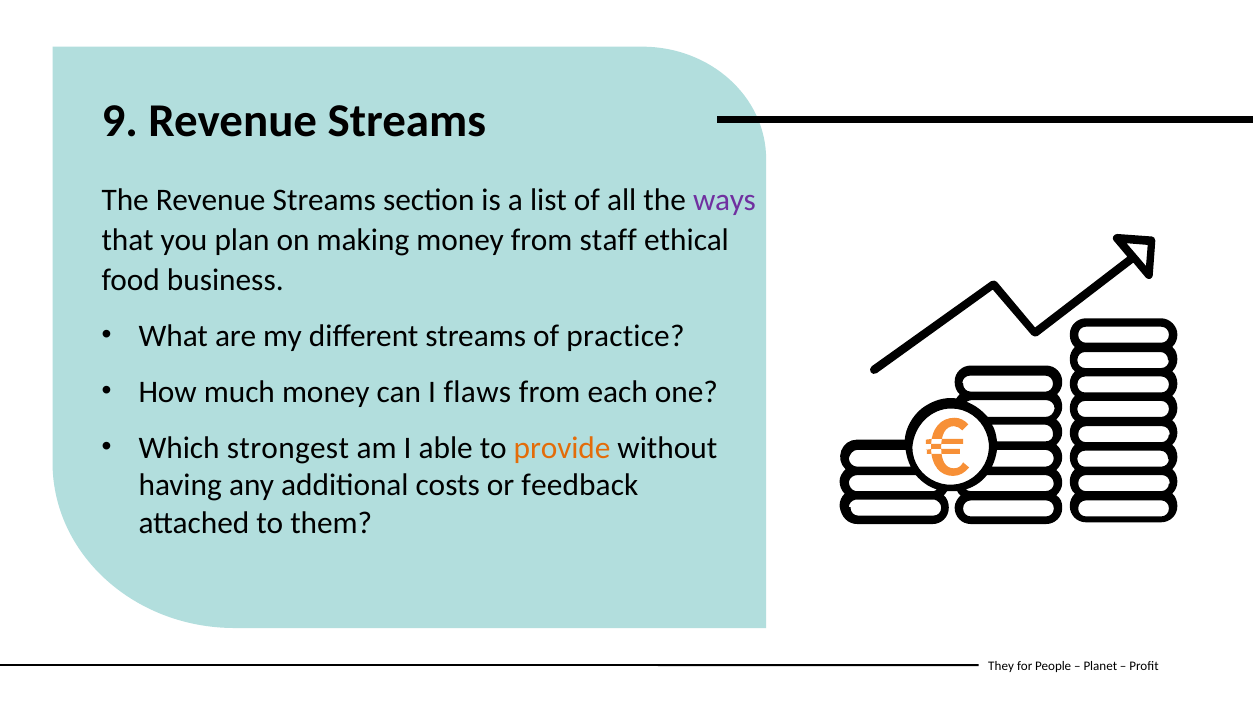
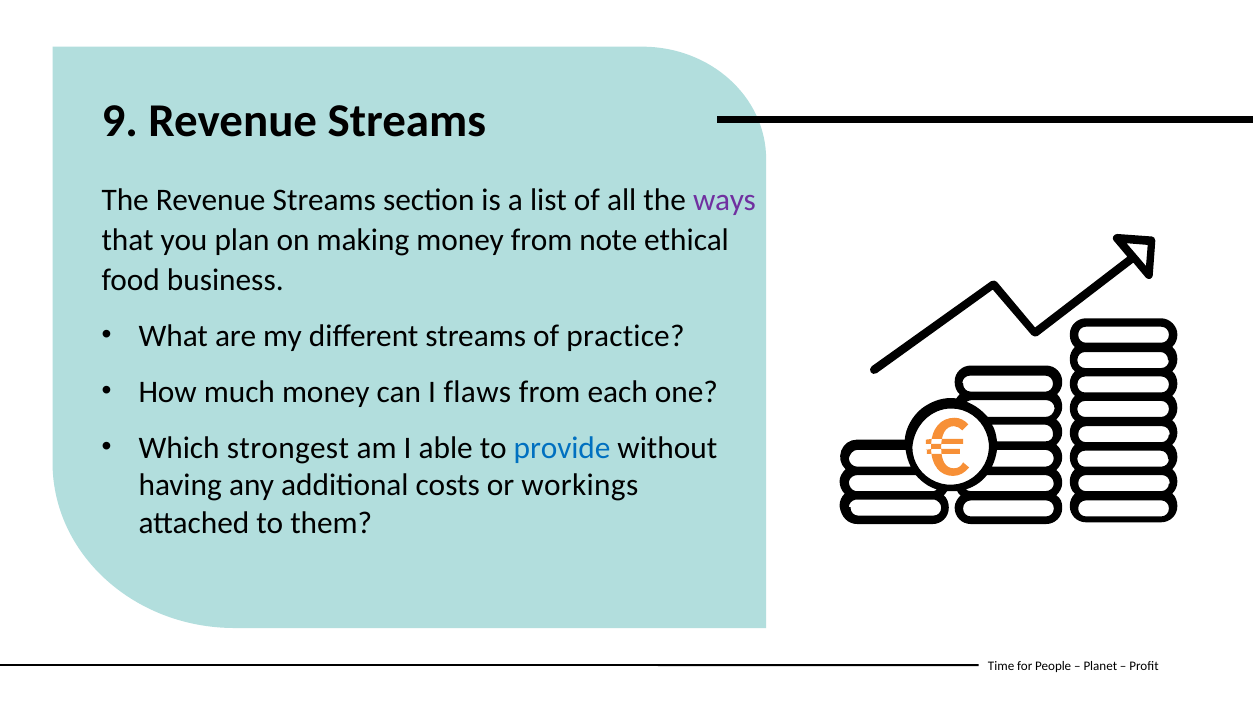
staff: staff -> note (608, 240)
provide colour: orange -> blue (562, 448)
feedback: feedback -> workings (580, 486)
They: They -> Time (1001, 666)
